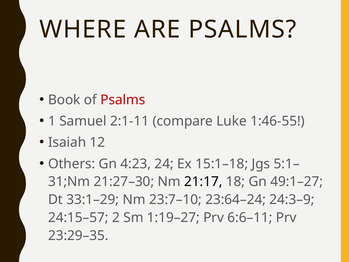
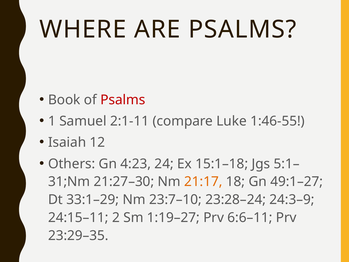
21:17 colour: black -> orange (203, 182)
23:64–24: 23:64–24 -> 23:28–24 (236, 199)
24:15–57: 24:15–57 -> 24:15–11 (78, 217)
